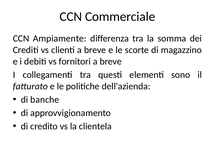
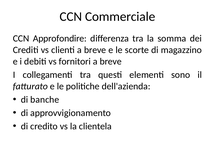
Ampiamente: Ampiamente -> Approfondire (60, 39)
